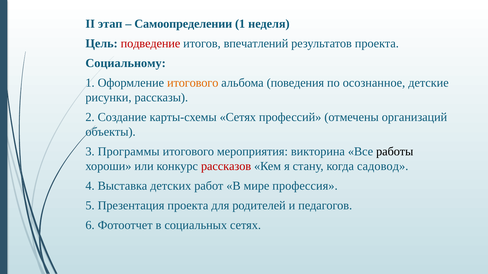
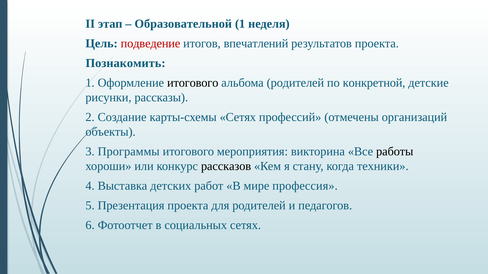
Самоопределении: Самоопределении -> Образовательной (183, 24)
Социальному: Социальному -> Познакомить (126, 63)
итогового colour: orange -> black (193, 83)
альбома поведения: поведения -> родителей (295, 83)
осознанное: осознанное -> конкретной (374, 83)
рассказов colour: red -> black (226, 166)
садовод: садовод -> техники (383, 166)
